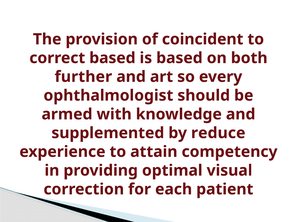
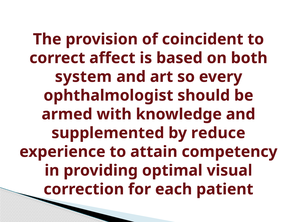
correct based: based -> affect (112, 58)
further: further -> system (83, 77)
